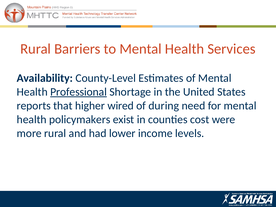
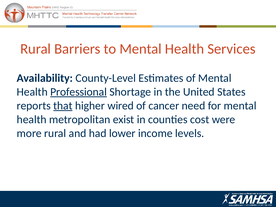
that underline: none -> present (63, 106)
during: during -> cancer (164, 106)
policymakers: policymakers -> metropolitan (80, 119)
